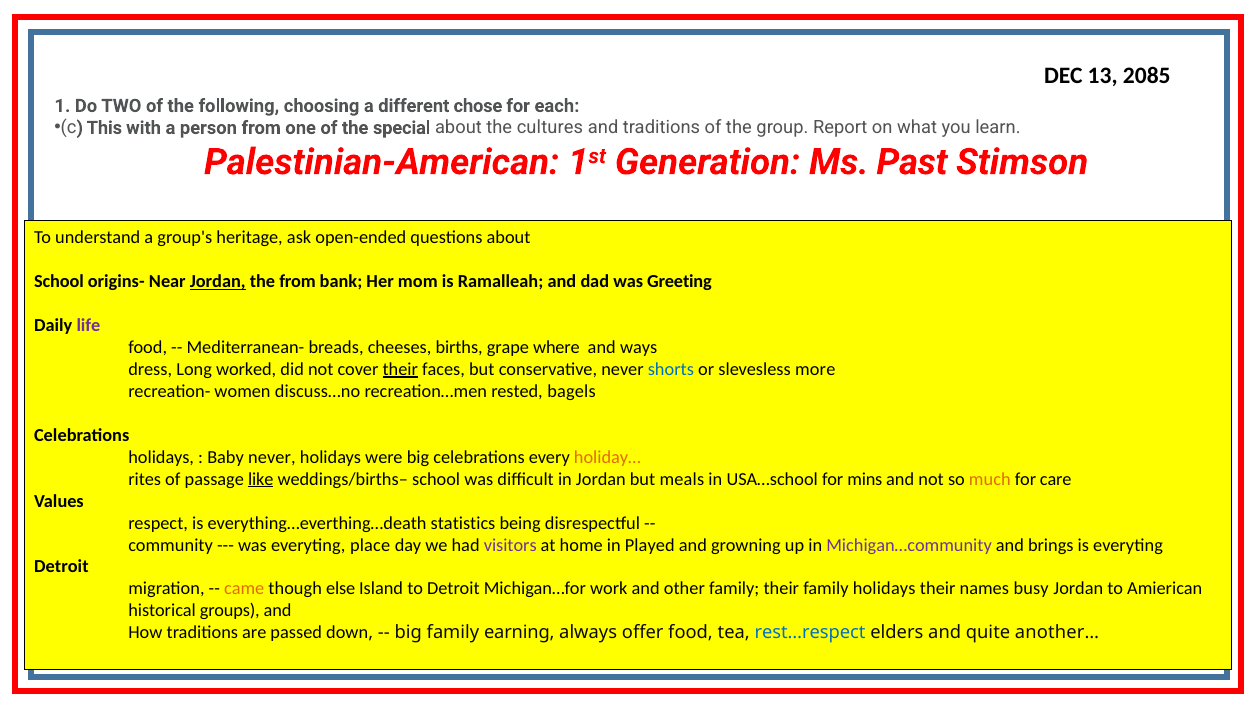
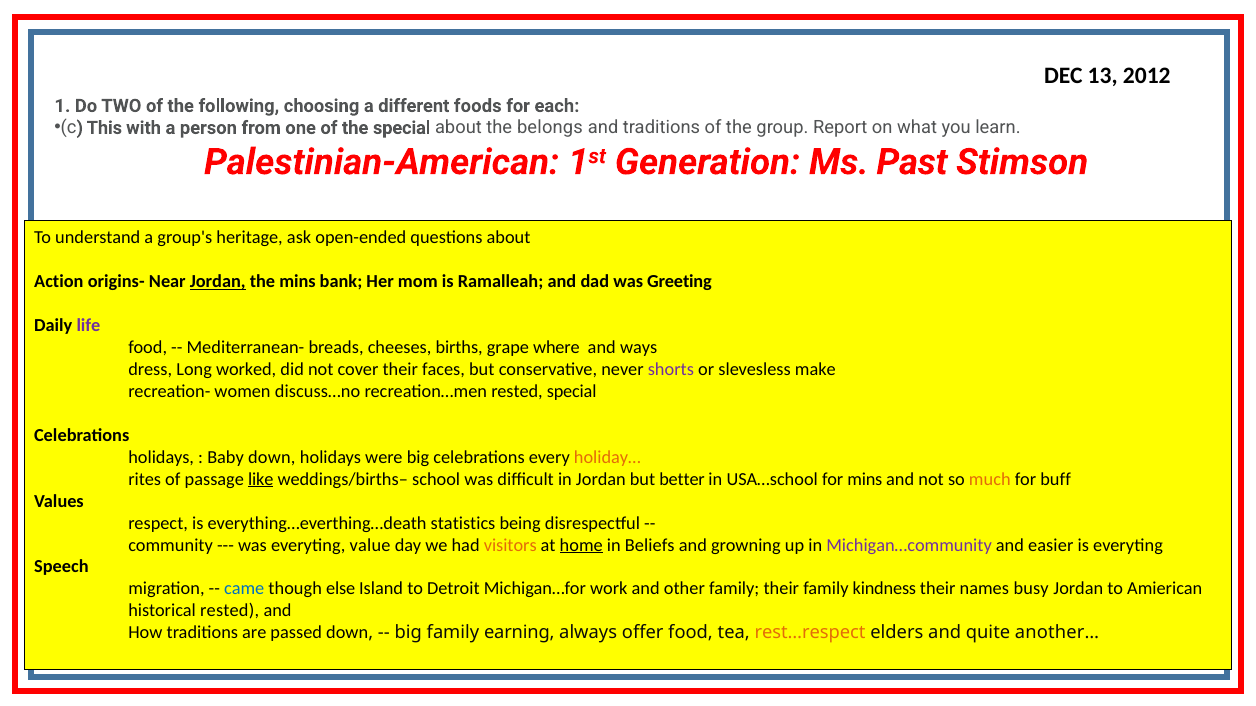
2085: 2085 -> 2012 (1147, 76)
chose: chose -> foods (478, 106)
cultures: cultures -> belongs (550, 128)
School: School -> Action (59, 281)
the from: from -> mins (298, 281)
their underline: present -> none (400, 369)
shorts colour: blue -> purple (671, 369)
more: more -> make (815, 369)
rested bagels: bagels -> special (572, 391)
Baby never: never -> down (272, 457)
meals: meals -> better (682, 479)
care: care -> buff (1056, 479)
place: place -> value (370, 545)
visitors colour: purple -> orange (510, 545)
home underline: none -> present (581, 545)
Played: Played -> Beliefs (650, 545)
brings: brings -> easier (1051, 545)
Detroit: Detroit -> Speech (61, 567)
came colour: orange -> blue (244, 589)
family holidays: holidays -> kindness (884, 589)
historical groups: groups -> rested (230, 611)
rest…respect colour: blue -> orange (810, 633)
